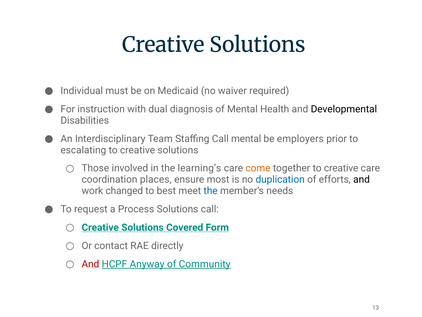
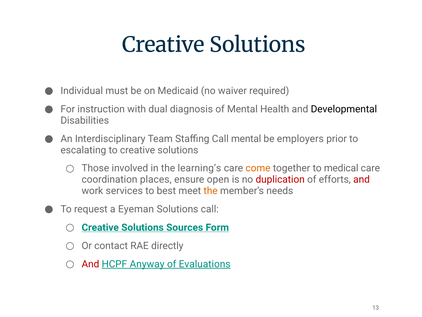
together to creative: creative -> medical (341, 168)
most: most -> open (218, 179)
duplication colour: blue -> red (280, 179)
and colour: black -> red (362, 179)
changed: changed -> services (124, 191)
the colour: blue -> orange (211, 191)
Process: Process -> Eyeman (136, 209)
Covered: Covered -> Sources (185, 227)
Community: Community -> Evaluations (205, 264)
